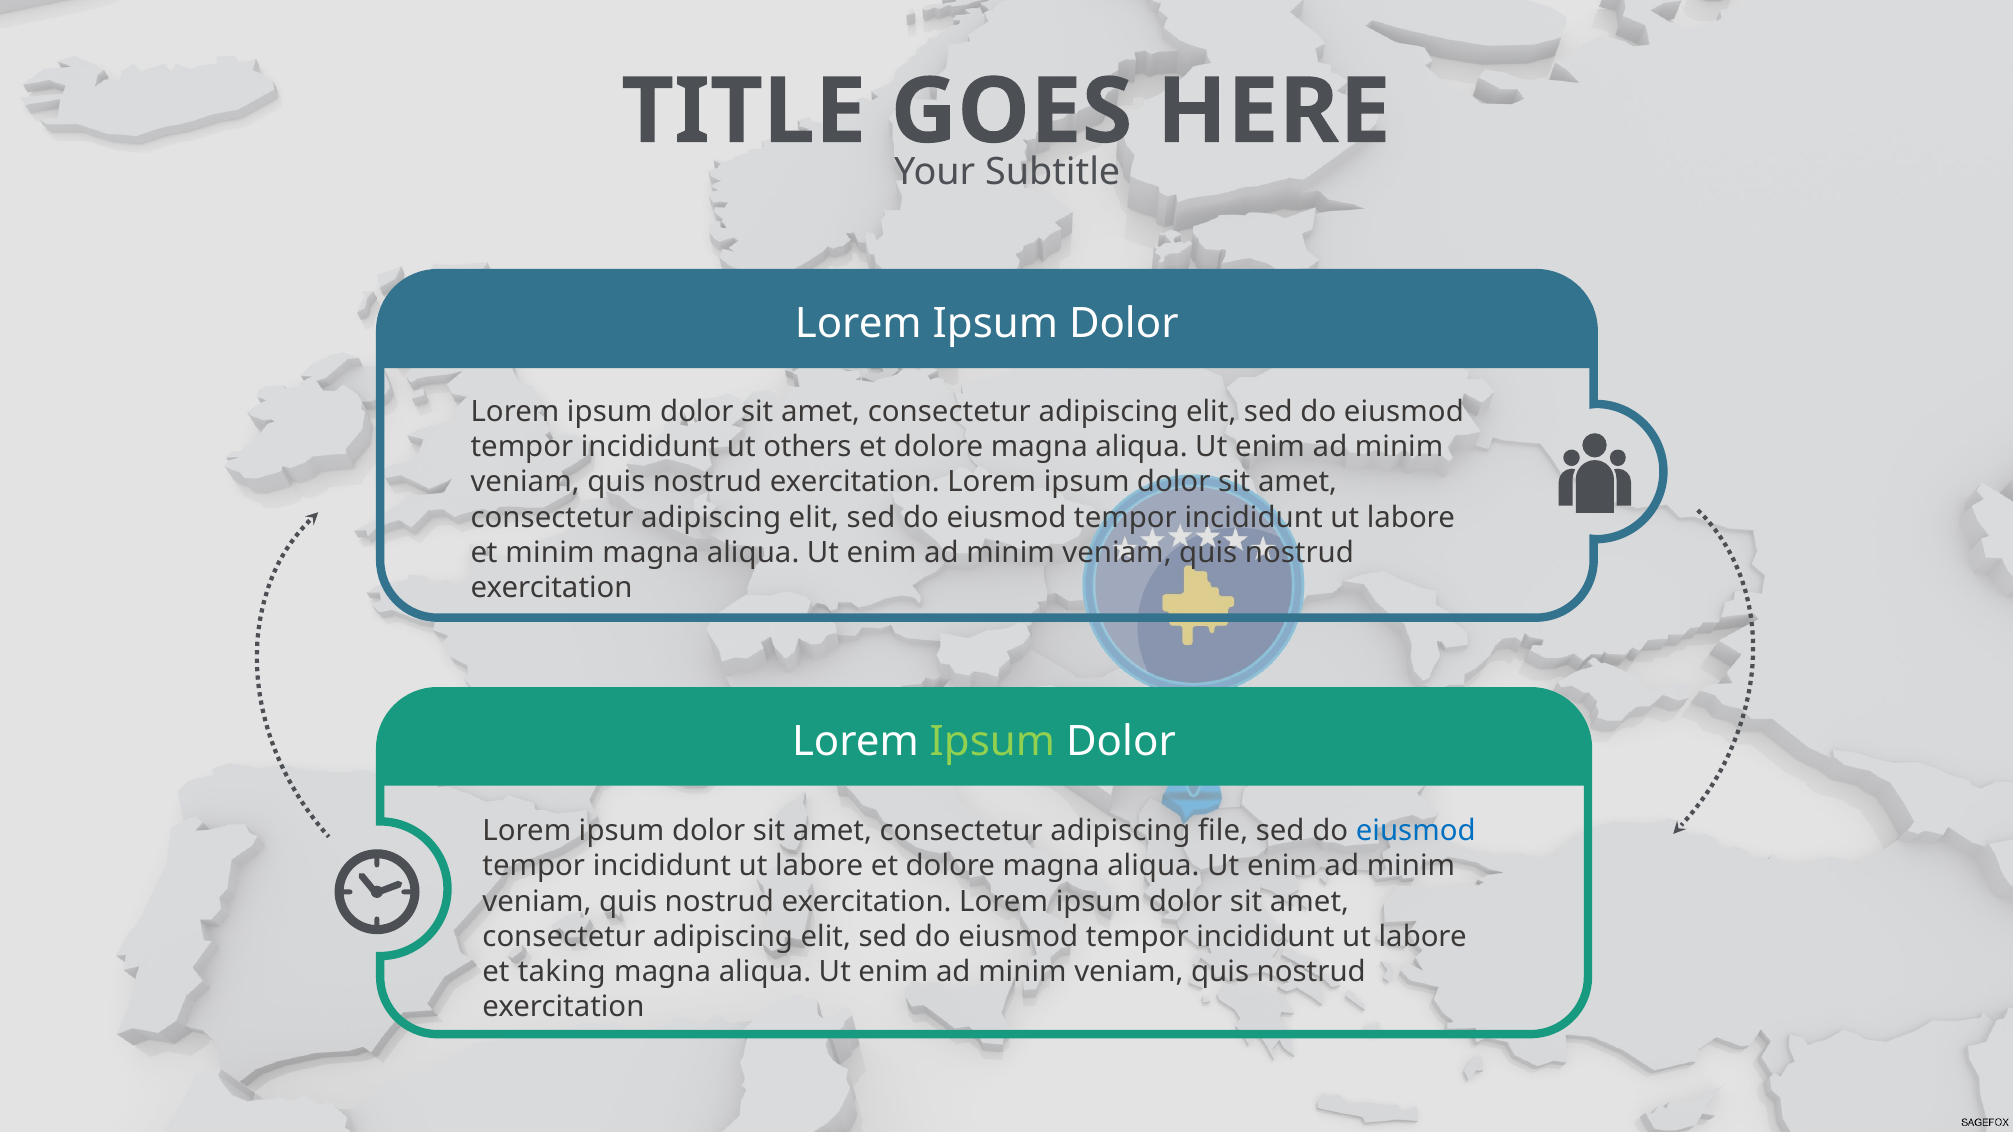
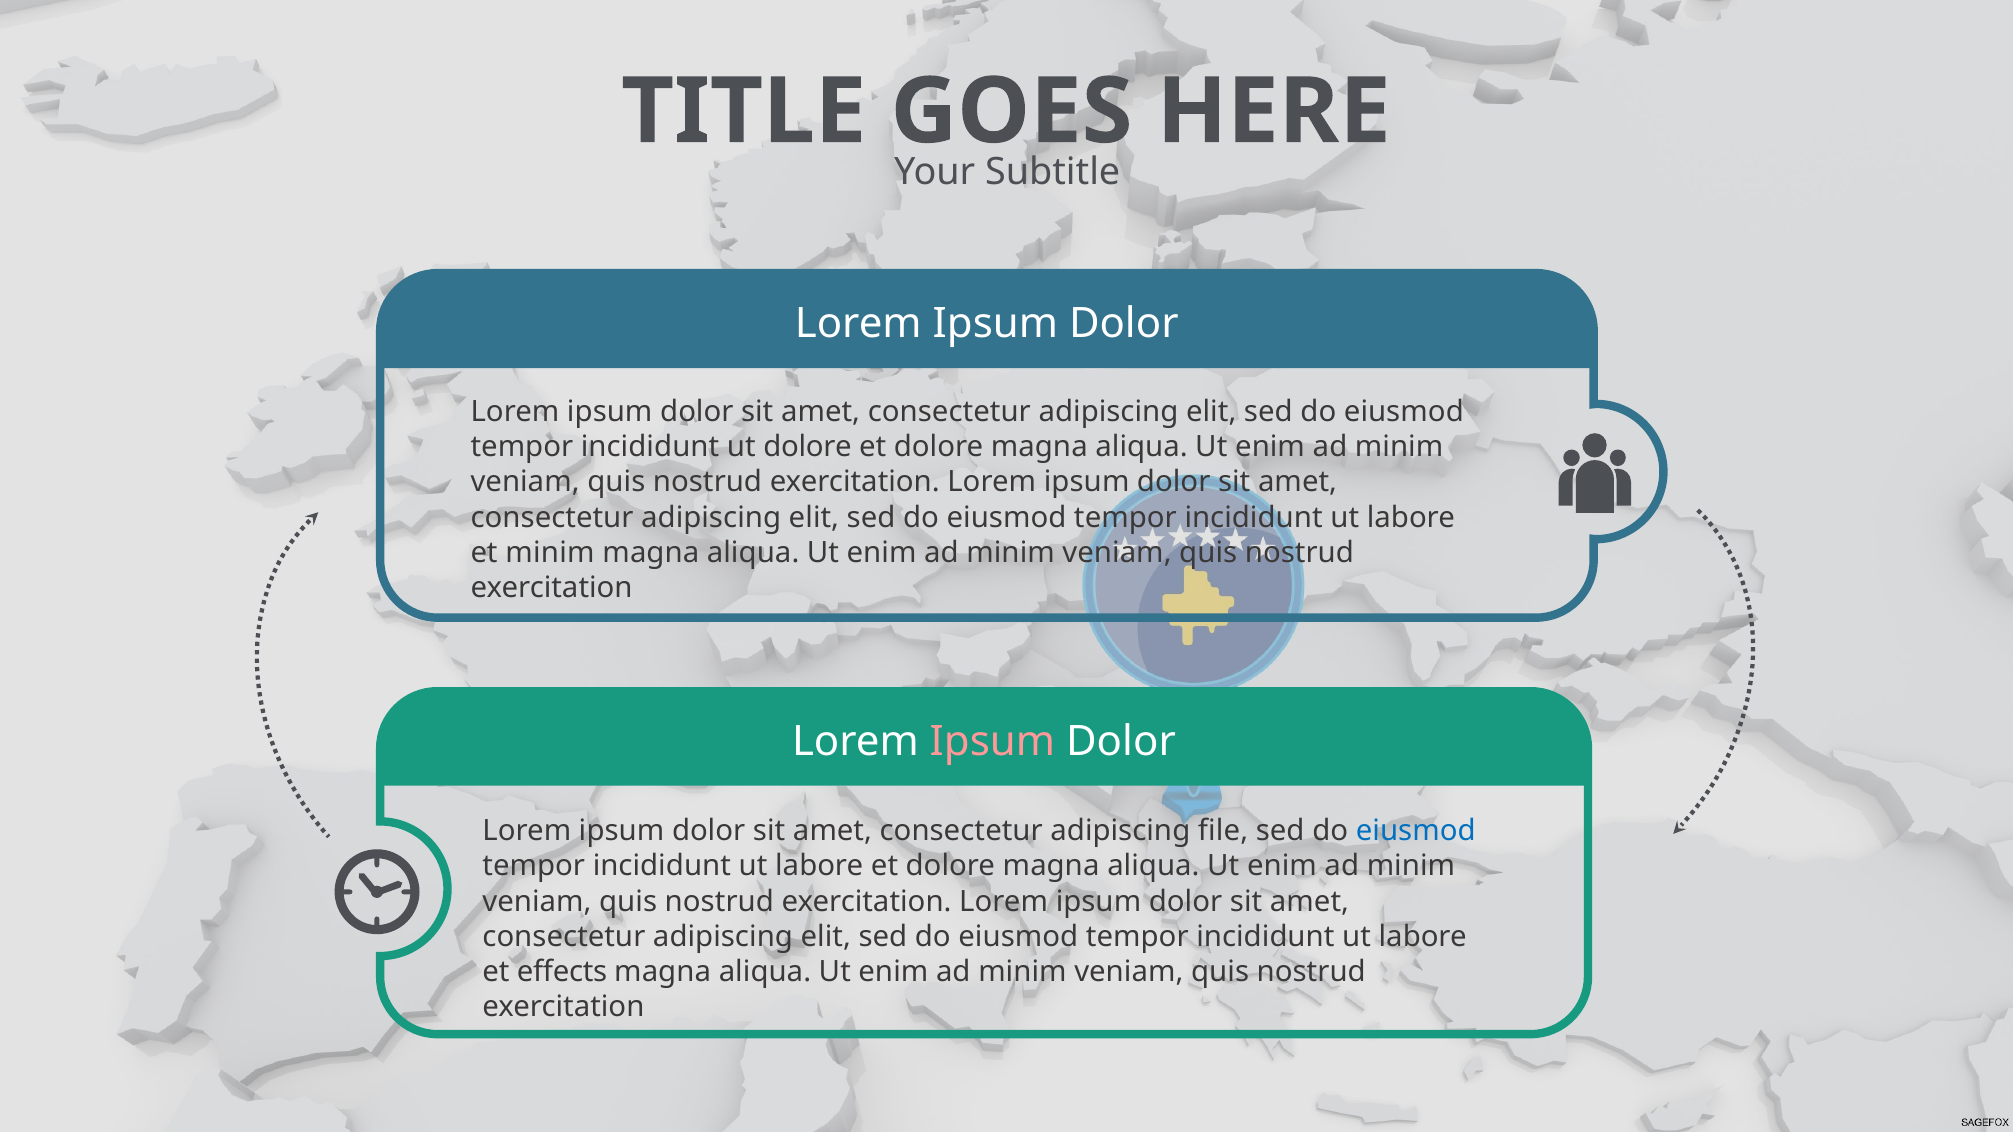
ut others: others -> dolore (807, 447)
Ipsum colour: light green -> pink (992, 742)
taking: taking -> effects (562, 972)
